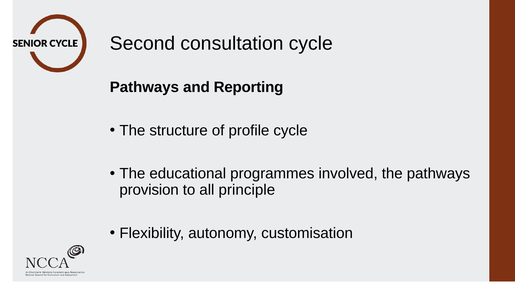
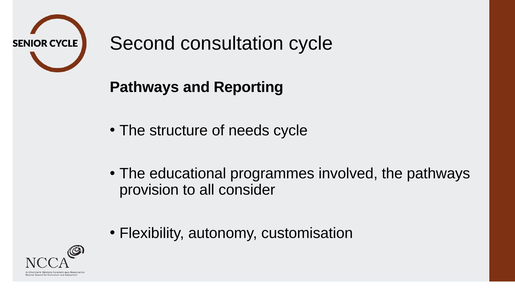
profile: profile -> needs (249, 130)
principle: principle -> consider (247, 190)
